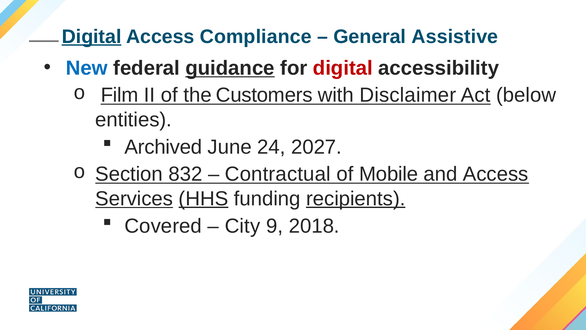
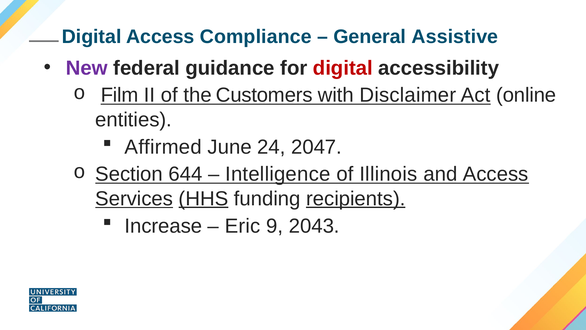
Digital underline: present -> none (92, 37)
New colour: blue -> purple (87, 68)
guidance underline: present -> none (230, 68)
below: below -> online (526, 95)
Archived: Archived -> Affirmed (163, 147)
2027: 2027 -> 2047 (317, 147)
832: 832 -> 644 (185, 174)
Contractual: Contractual -> Intelligence (278, 174)
Mobile: Mobile -> Illinois (388, 174)
Covered: Covered -> Increase (163, 226)
City: City -> Eric (243, 226)
2018: 2018 -> 2043 (314, 226)
